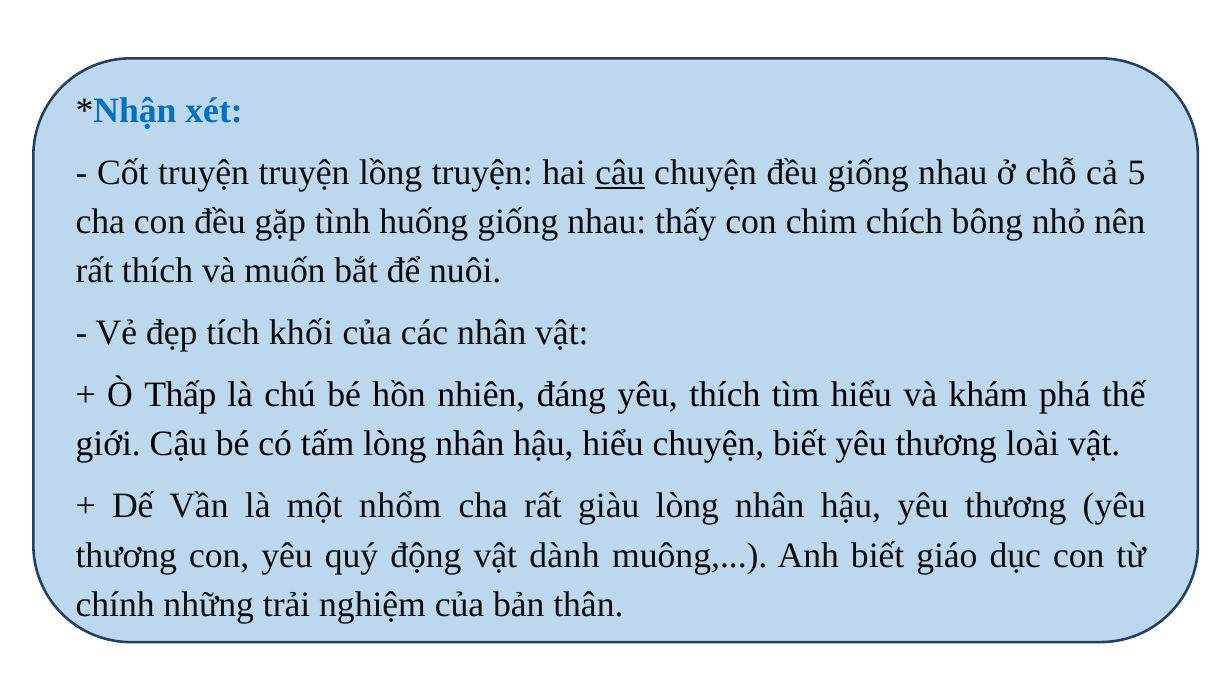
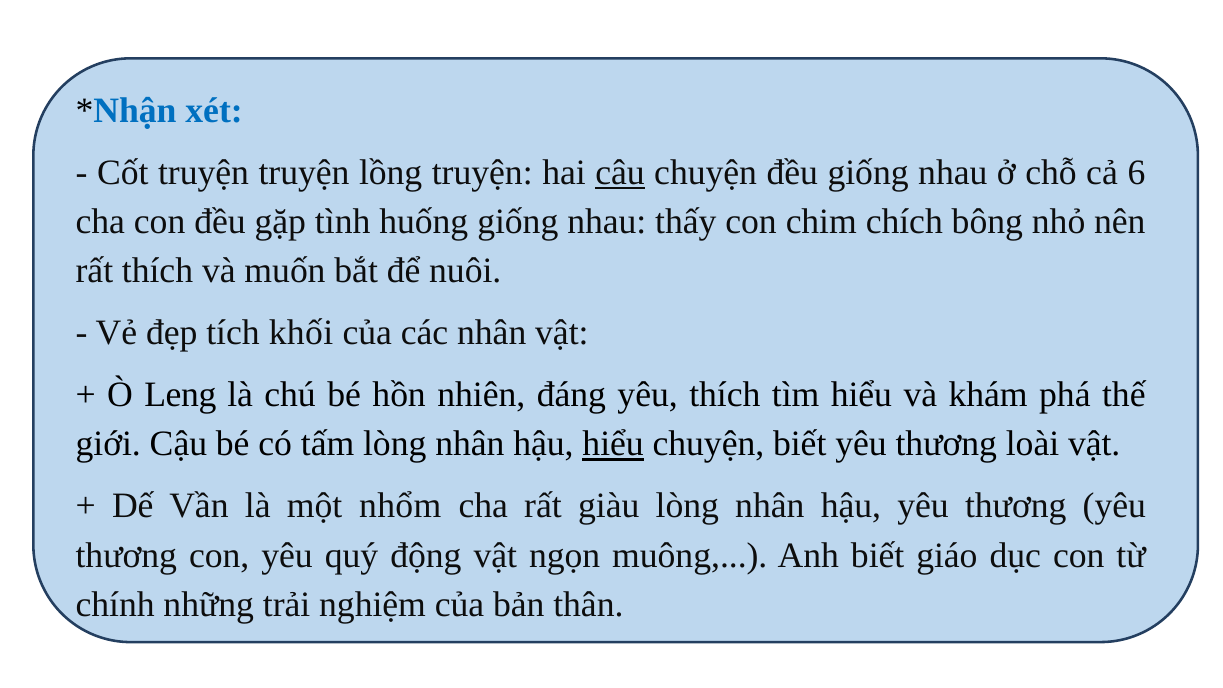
5: 5 -> 6 (1136, 173)
Thấp: Thấp -> Leng (180, 395)
hiểu underline: none -> present (613, 444)
dành: dành -> ngọn (565, 555)
